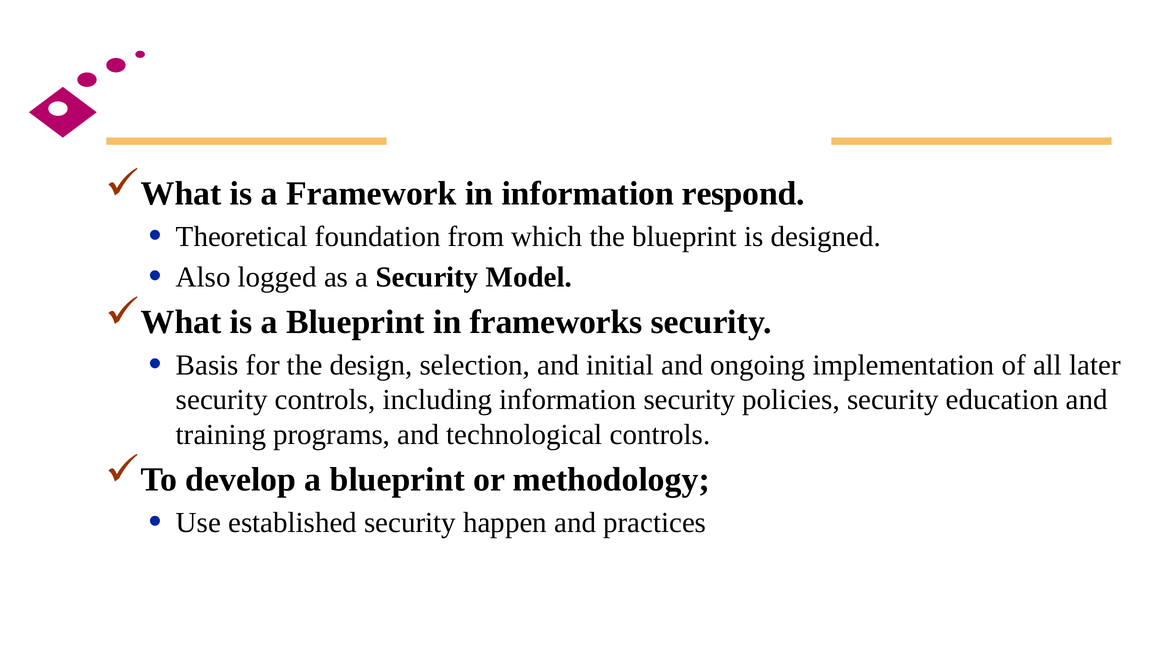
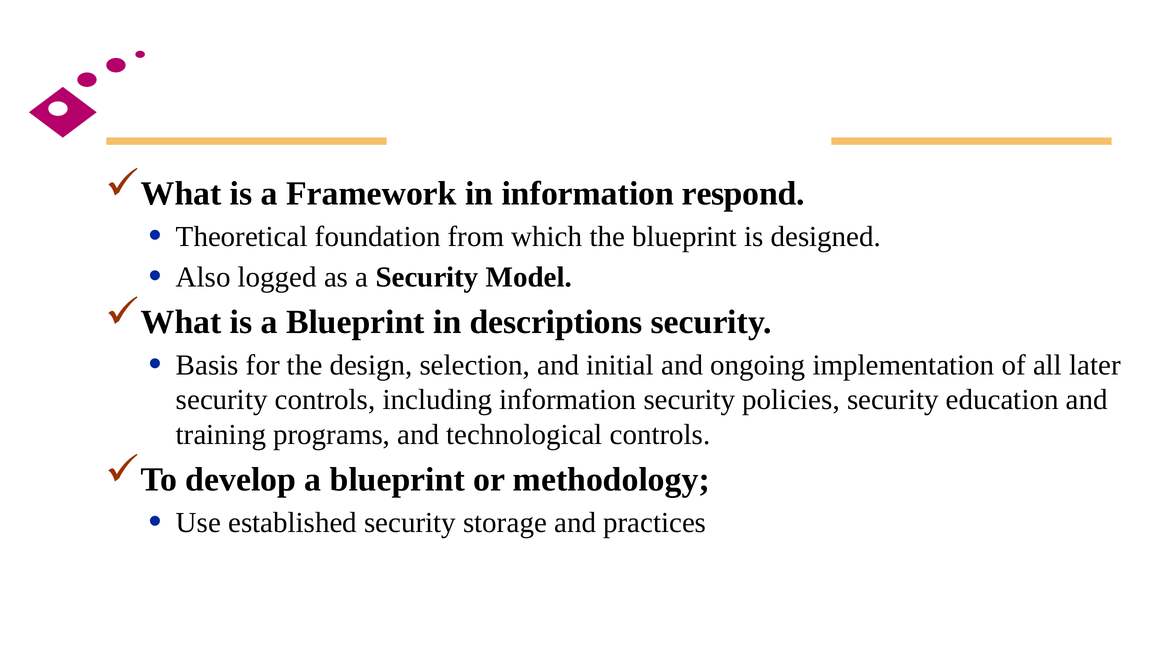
frameworks: frameworks -> descriptions (556, 322)
happen: happen -> storage (505, 523)
